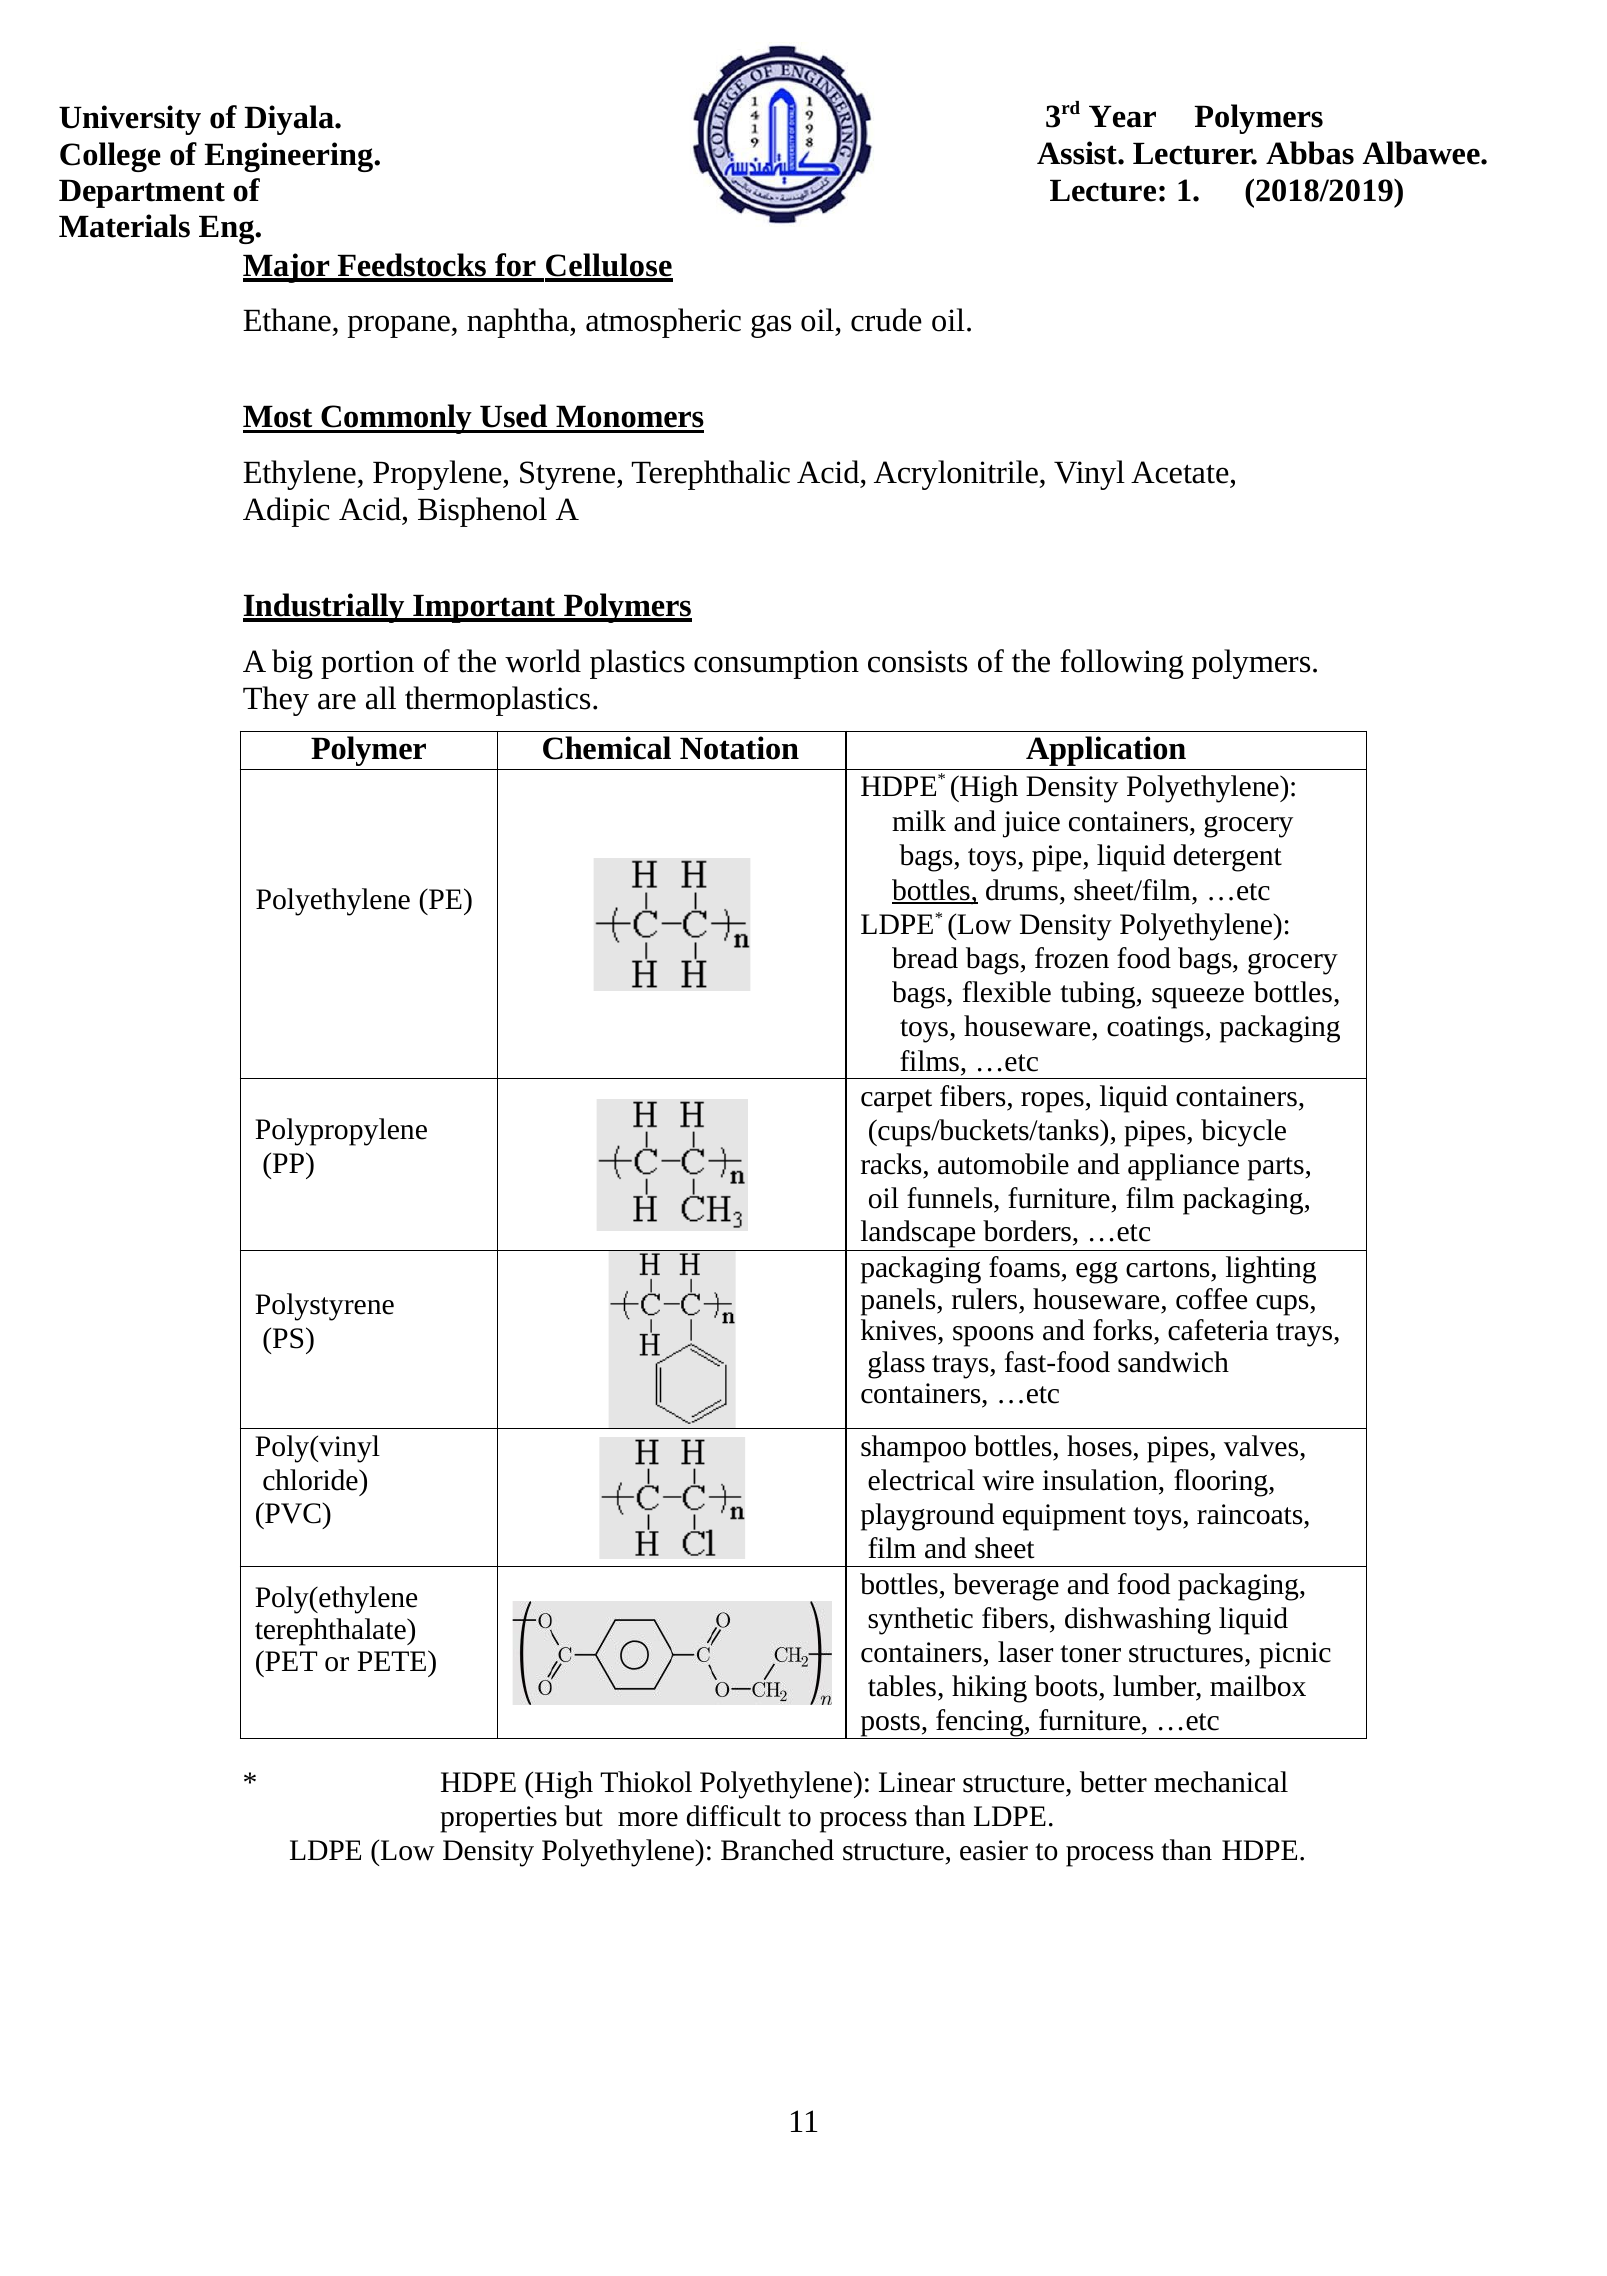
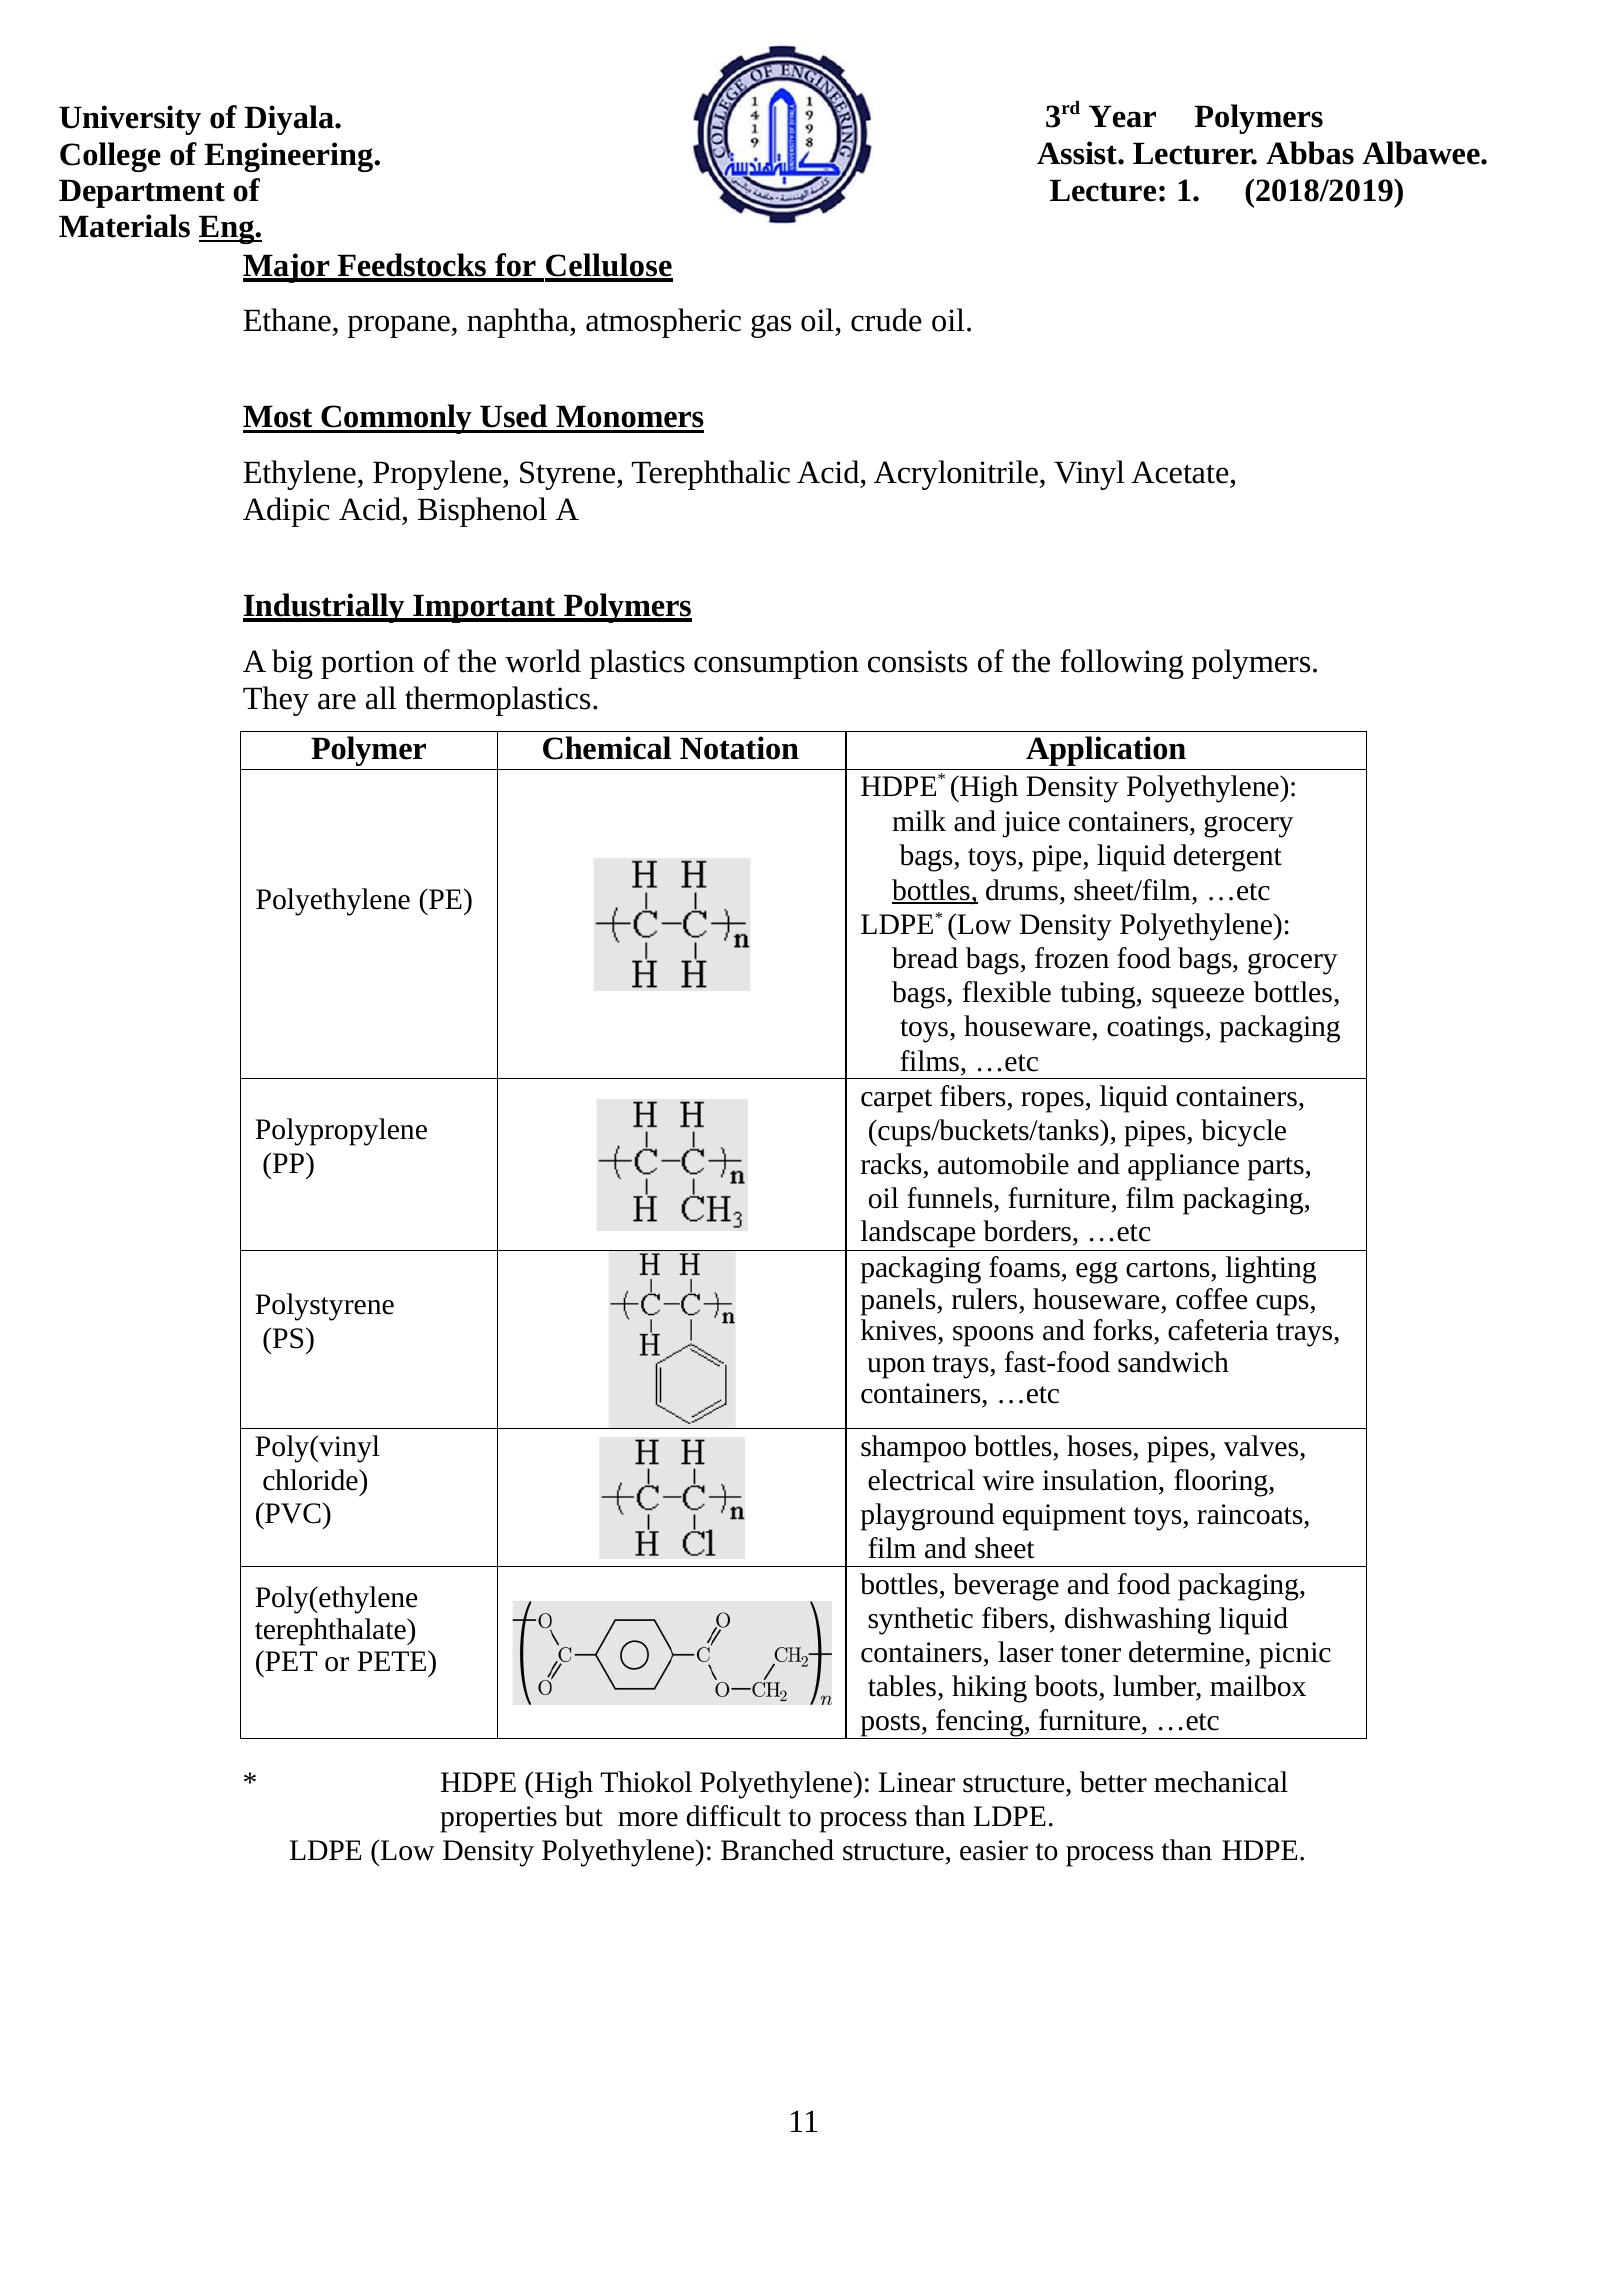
Eng underline: none -> present (231, 227)
glass: glass -> upon (897, 1362)
structures: structures -> determine (1190, 1653)
